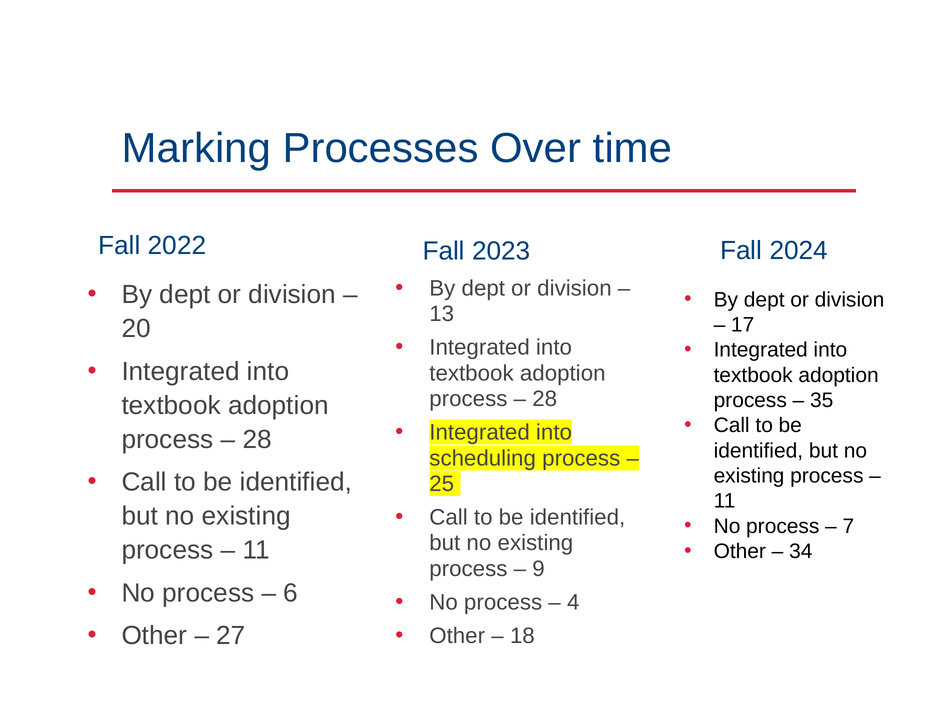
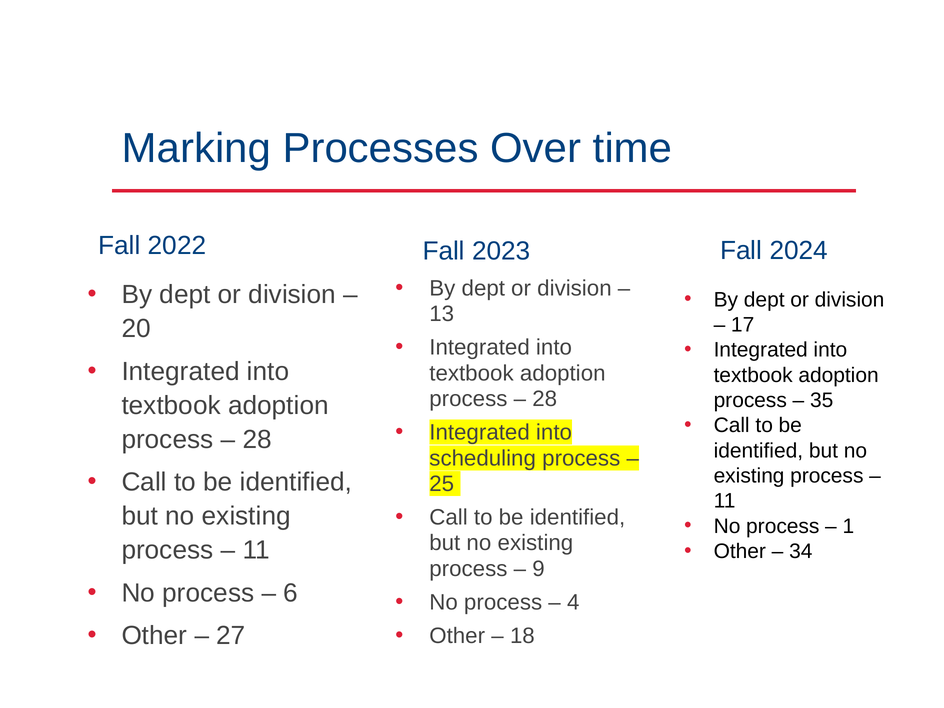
7: 7 -> 1 (848, 526)
